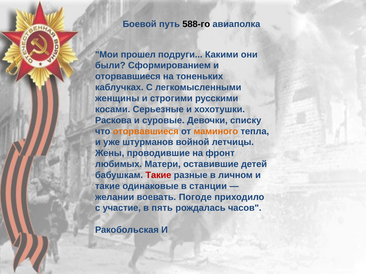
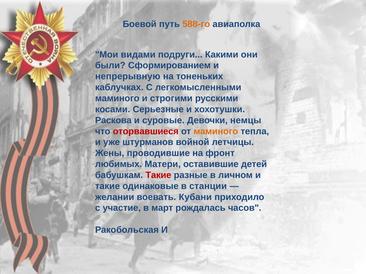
588-го colour: black -> orange (196, 24)
прошел: прошел -> видами (138, 55)
оторвавшиеся: оторвавшиеся -> непрерывную (128, 77)
женщины: женщины -> маминого (117, 99)
списку: списку -> немцы (246, 120)
оторвавшиеся colour: orange -> red (146, 131)
Погоде: Погоде -> Кубани (195, 197)
пять: пять -> март (162, 208)
